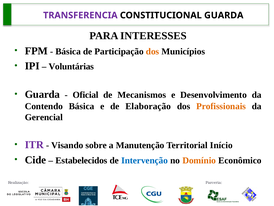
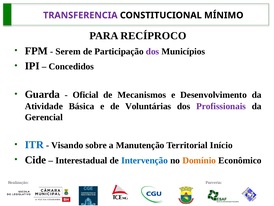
CONSTITUCIONAL GUARDA: GUARDA -> MÍNIMO (224, 15)
INTERESSES: INTERESSES -> RECÍPROCO (153, 36)
Básica: Básica -> Serem (68, 51)
dos colour: orange -> purple (153, 51)
Voluntárias: Voluntárias -> Concedidos (71, 66)
Contendo: Contendo -> Atividade (44, 106)
Elaboração: Elaboração -> Voluntárias (148, 106)
Profissionais colour: orange -> purple (221, 106)
ITR colour: purple -> blue (34, 144)
Estabelecidos: Estabelecidos -> Interestadual (81, 160)
